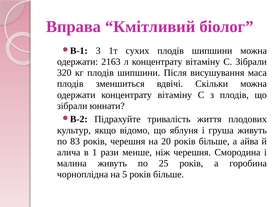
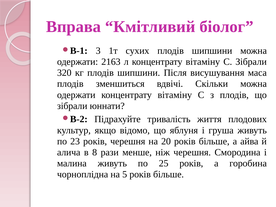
83: 83 -> 23 (75, 141)
1: 1 -> 8 (95, 152)
